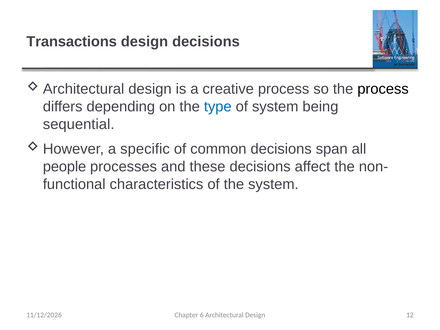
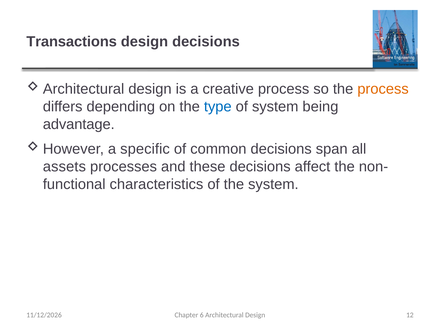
process colour: black -> orange (383, 89)
sequential: sequential -> advantage (79, 124)
people: people -> assets (64, 167)
